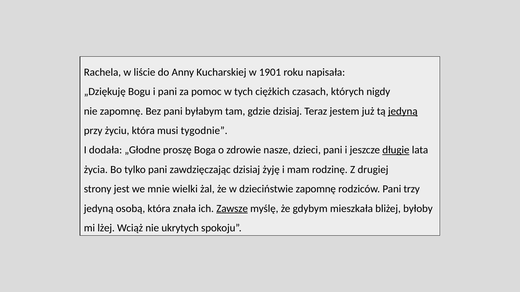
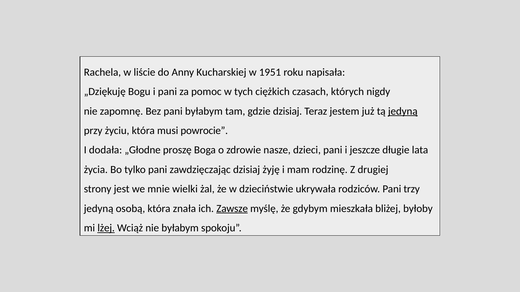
1901: 1901 -> 1951 (270, 72)
tygodnie: tygodnie -> powrocie (204, 131)
długie underline: present -> none (396, 150)
dzieciństwie zapomnę: zapomnę -> ukrywała (316, 189)
lżej underline: none -> present (106, 228)
nie ukrytych: ukrytych -> byłabym (180, 228)
